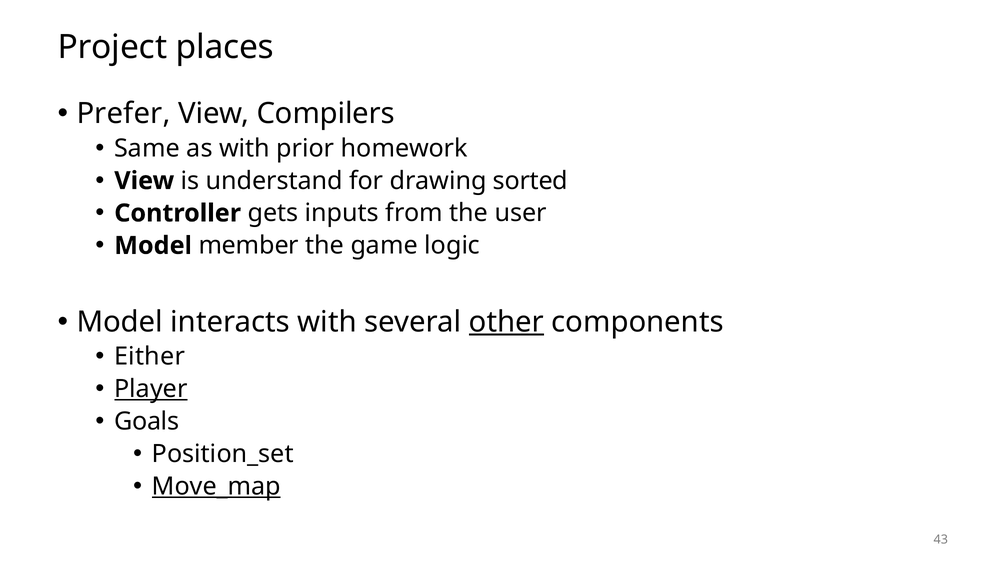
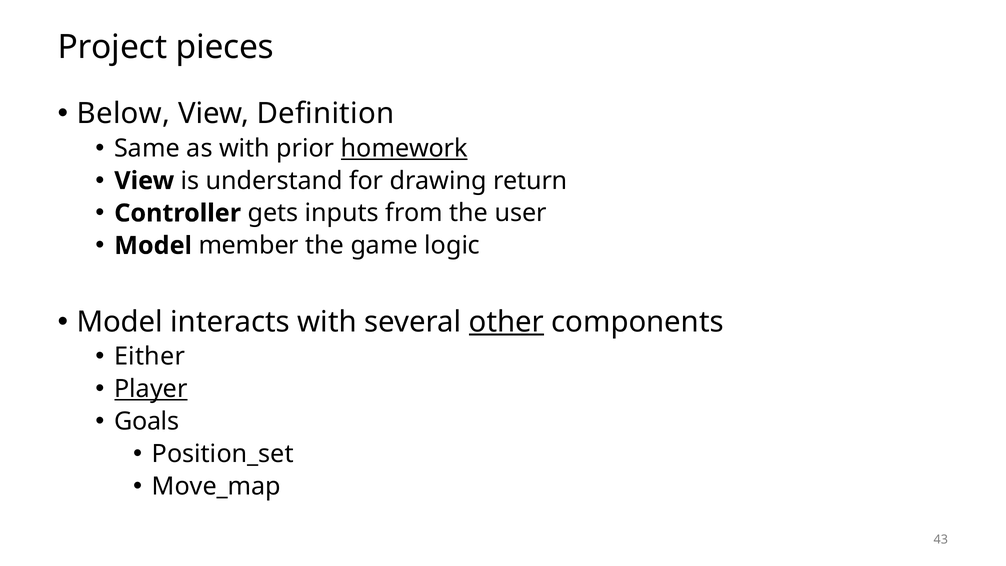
places: places -> pieces (225, 47)
Prefer: Prefer -> Below (124, 114)
Compilers: Compilers -> Definition (325, 114)
homework underline: none -> present (404, 148)
sorted: sorted -> return (530, 181)
Move_map underline: present -> none (216, 486)
